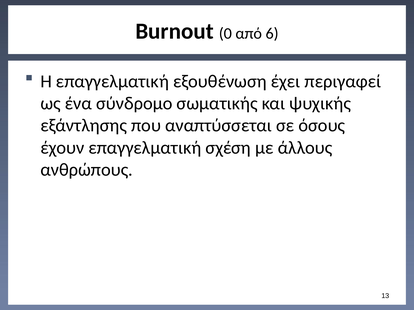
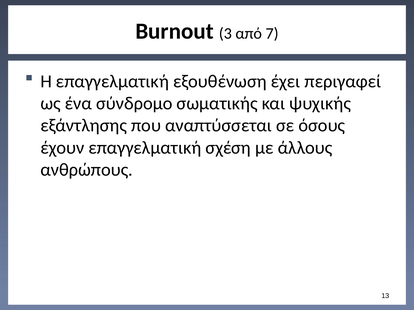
0: 0 -> 3 (225, 34)
6: 6 -> 7 (272, 34)
